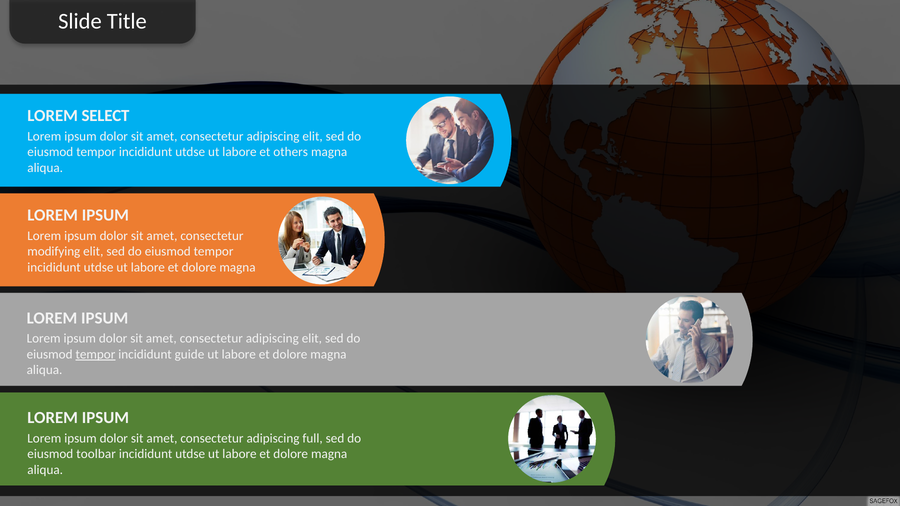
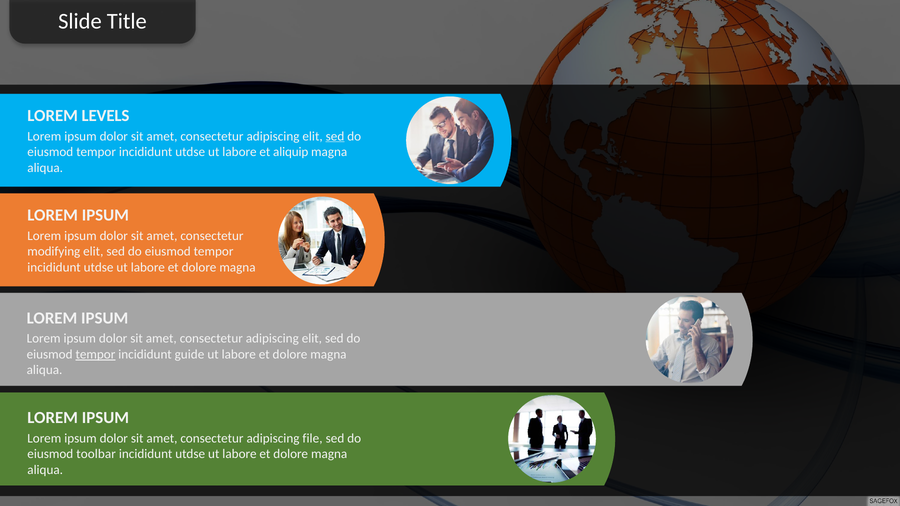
SELECT: SELECT -> LEVELS (105, 116)
sed underline: none -> present (335, 136)
others: others -> aliquip (291, 152)
full: full -> file (313, 438)
